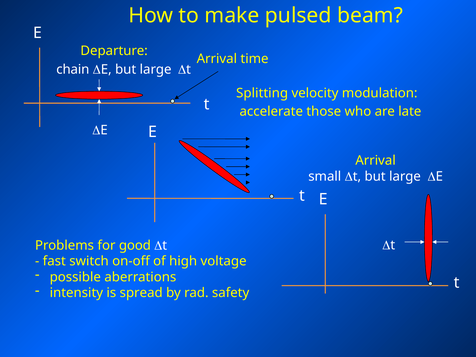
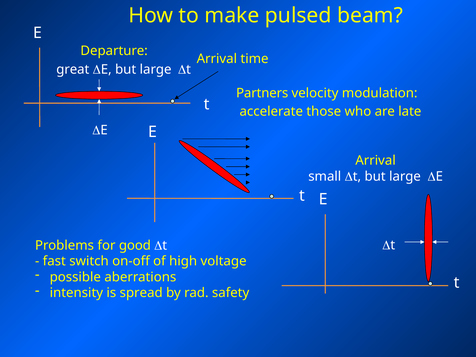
chain: chain -> great (73, 69)
Splitting: Splitting -> Partners (262, 93)
